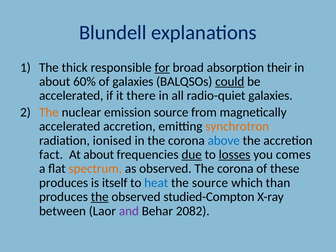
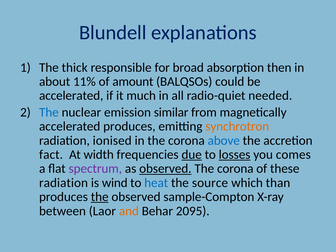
for underline: present -> none (162, 67)
their: their -> then (279, 67)
60%: 60% -> 11% (84, 82)
of galaxies: galaxies -> amount (133, 82)
could underline: present -> none (230, 82)
there: there -> much (141, 96)
radio-quiet galaxies: galaxies -> needed (270, 96)
The colour: orange -> blue (49, 112)
emission source: source -> similar (171, 112)
accelerated accretion: accretion -> produces (129, 126)
At about: about -> width (99, 155)
spectrum colour: orange -> purple (95, 169)
observed underline: none -> present (165, 169)
produces: produces -> radiation (63, 183)
itself: itself -> wind (115, 183)
studied-Compton: studied-Compton -> sample-Compton (209, 197)
and colour: purple -> orange (129, 211)
2082: 2082 -> 2095 (193, 211)
